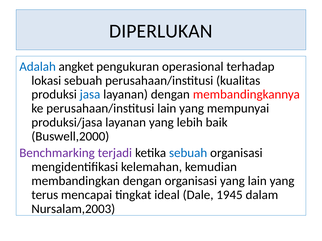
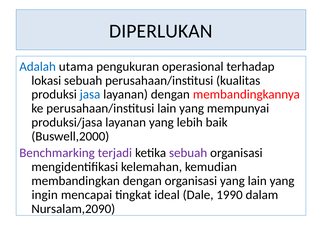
angket: angket -> utama (76, 67)
sebuah colour: blue -> purple (188, 153)
terus: terus -> ingin (45, 195)
1945: 1945 -> 1990 (230, 195)
Nursalam,2003: Nursalam,2003 -> Nursalam,2090 (73, 209)
